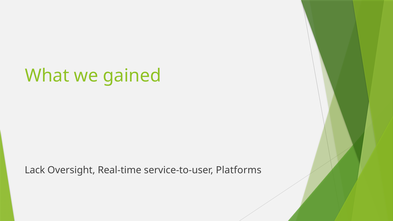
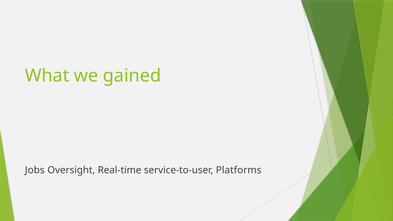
Lack: Lack -> Jobs (35, 170)
